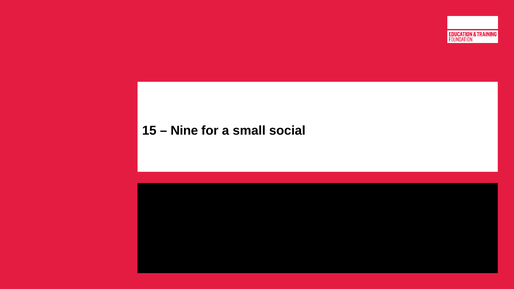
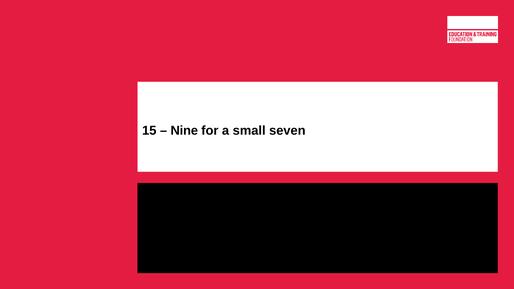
social: social -> seven (287, 131)
